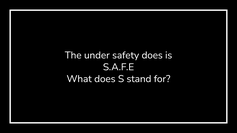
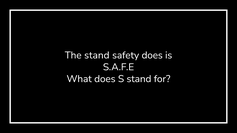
The under: under -> stand (97, 55)
